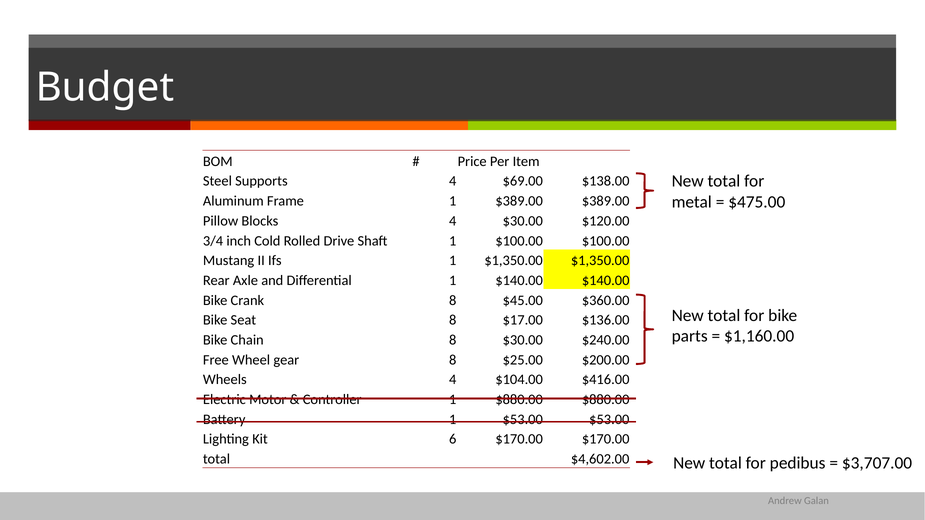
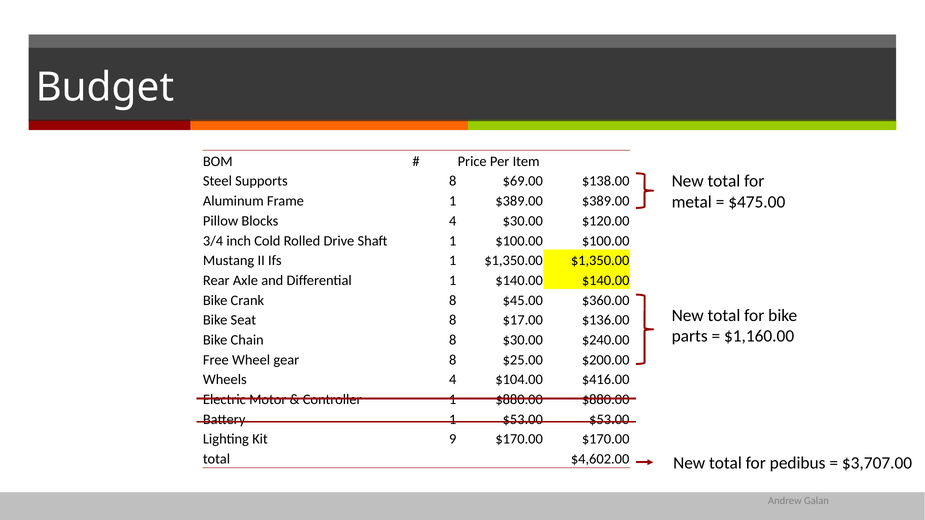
Supports 4: 4 -> 8 (453, 181)
6: 6 -> 9 (453, 439)
